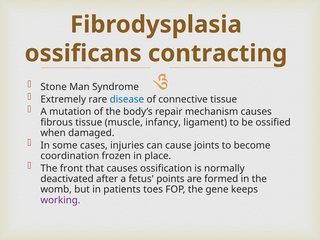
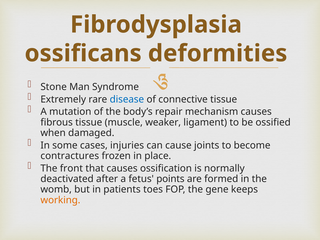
contracting: contracting -> deformities (218, 53)
infancy: infancy -> weaker (163, 122)
coordination: coordination -> contractures (70, 156)
working colour: purple -> orange (60, 200)
